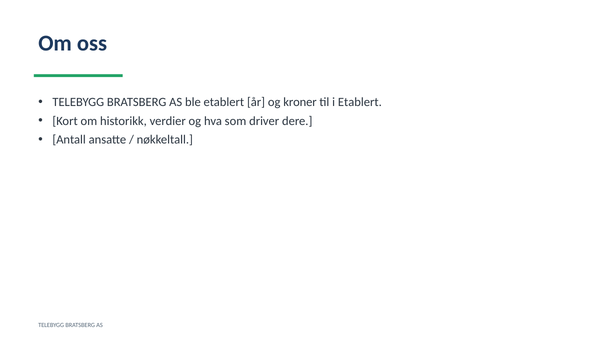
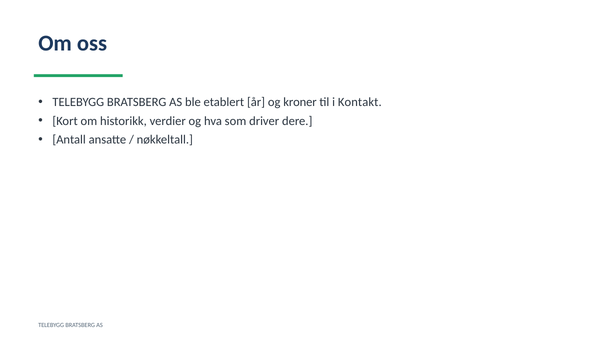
i Etablert: Etablert -> Kontakt (360, 102)
